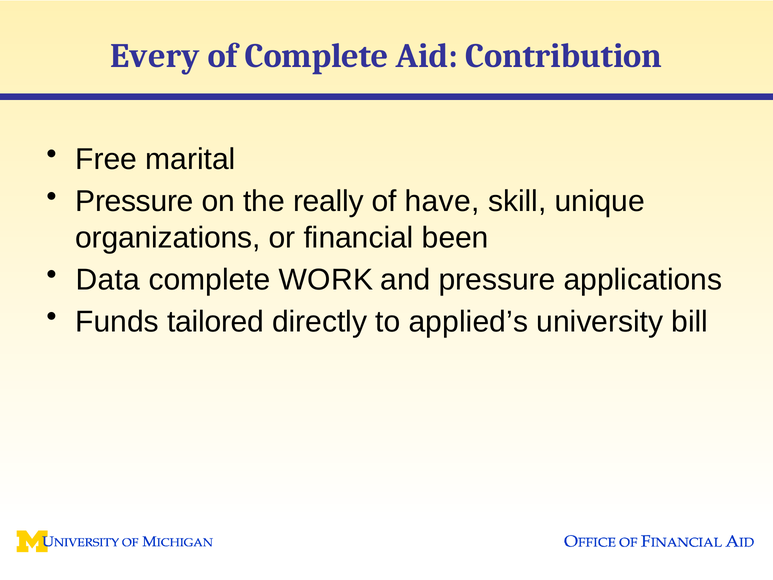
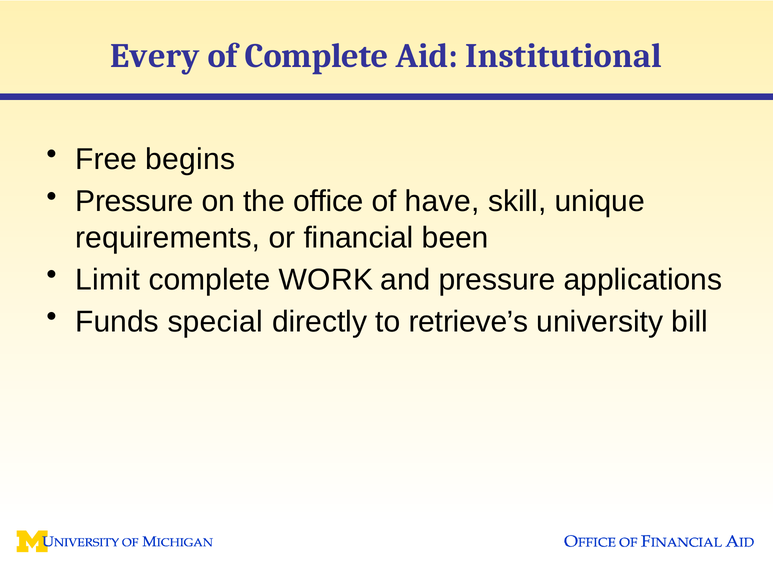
Contribution: Contribution -> Institutional (564, 56)
marital: marital -> begins (190, 159)
really: really -> office (328, 201)
organizations: organizations -> requirements (168, 237)
Data: Data -> Limit (108, 280)
tailored: tailored -> special (215, 322)
applied’s: applied’s -> retrieve’s (469, 322)
